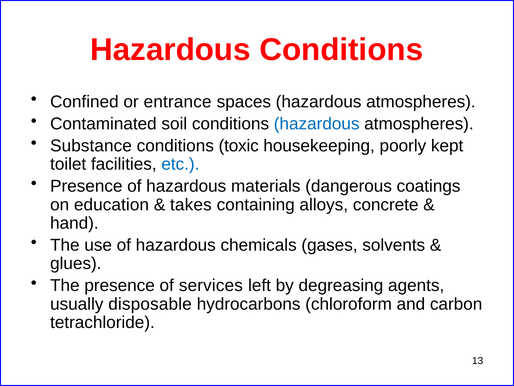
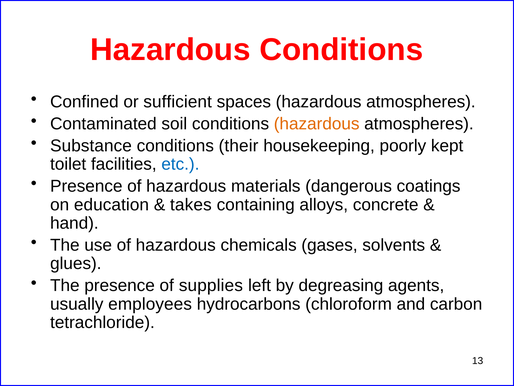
entrance: entrance -> sufficient (178, 102)
hazardous colour: blue -> orange (317, 124)
toxic: toxic -> their (239, 146)
services: services -> supplies (211, 285)
disposable: disposable -> employees (150, 304)
